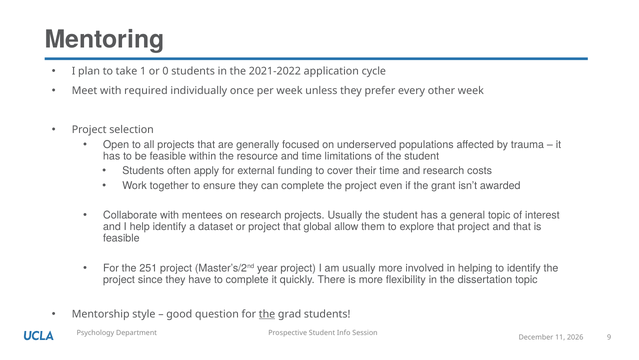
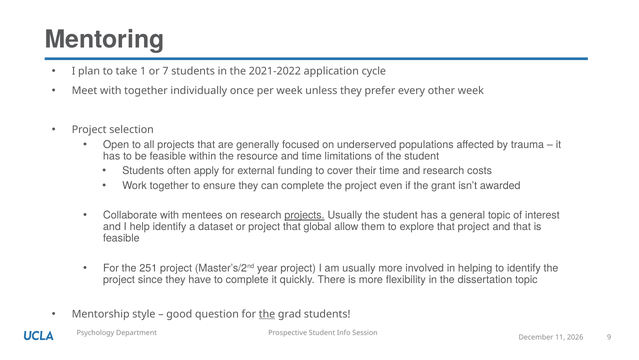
0: 0 -> 7 (165, 71)
with required: required -> together (146, 91)
projects underline: none -> present (305, 215)
